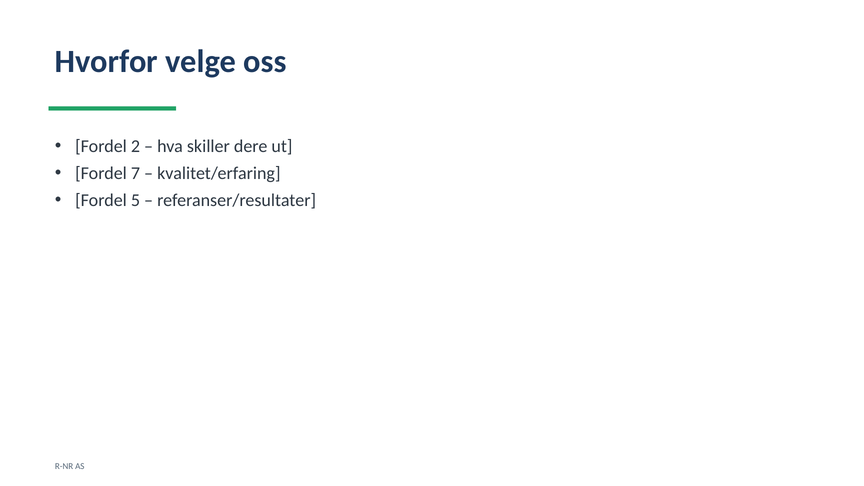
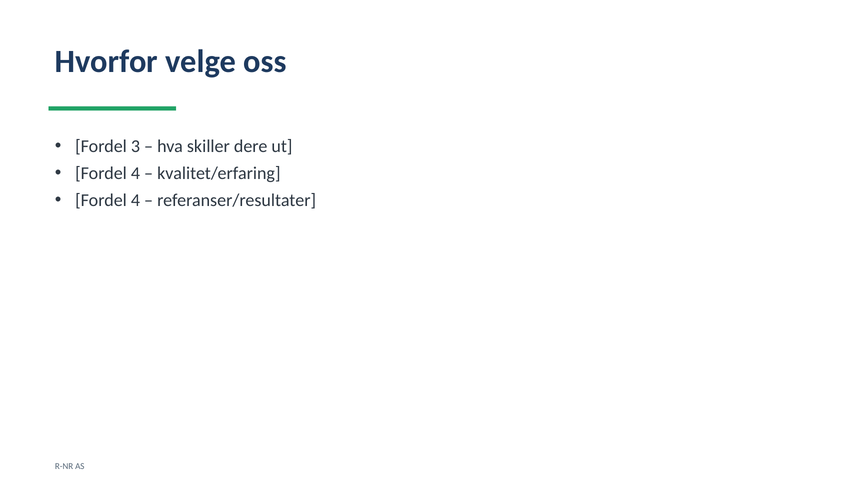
2: 2 -> 3 (135, 146)
7: 7 -> 4 (135, 173)
5: 5 -> 4 (135, 200)
